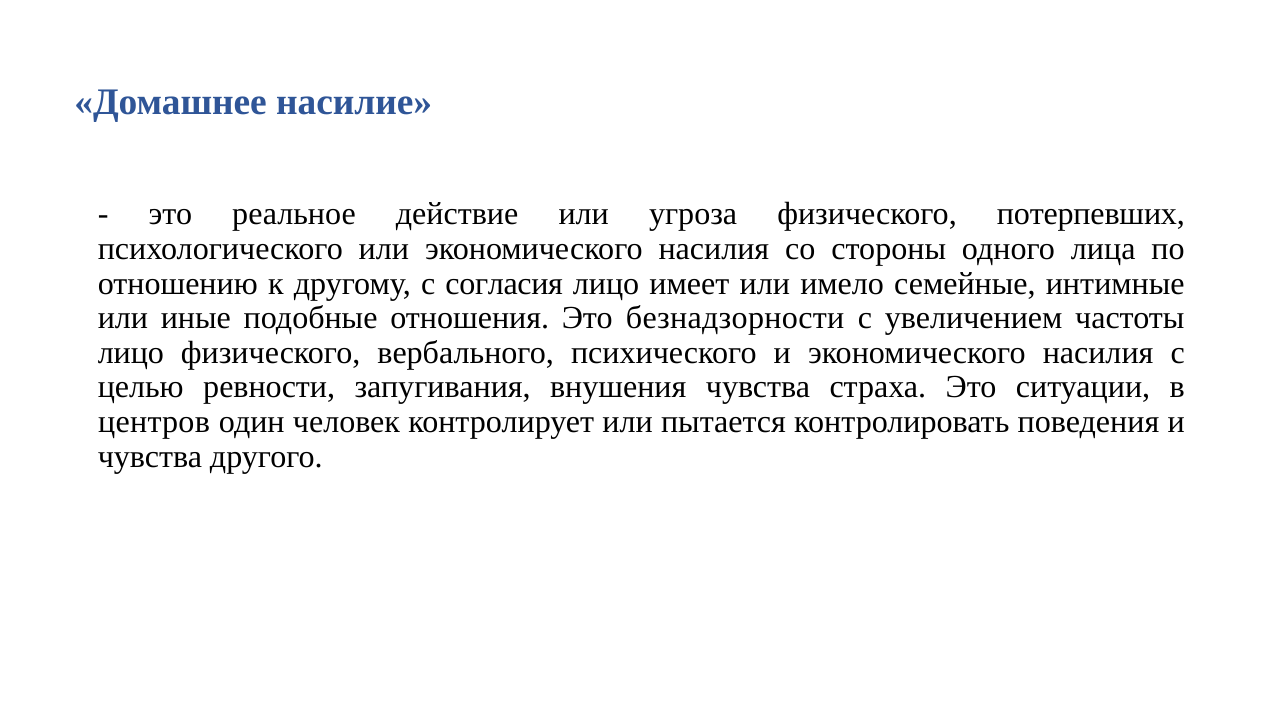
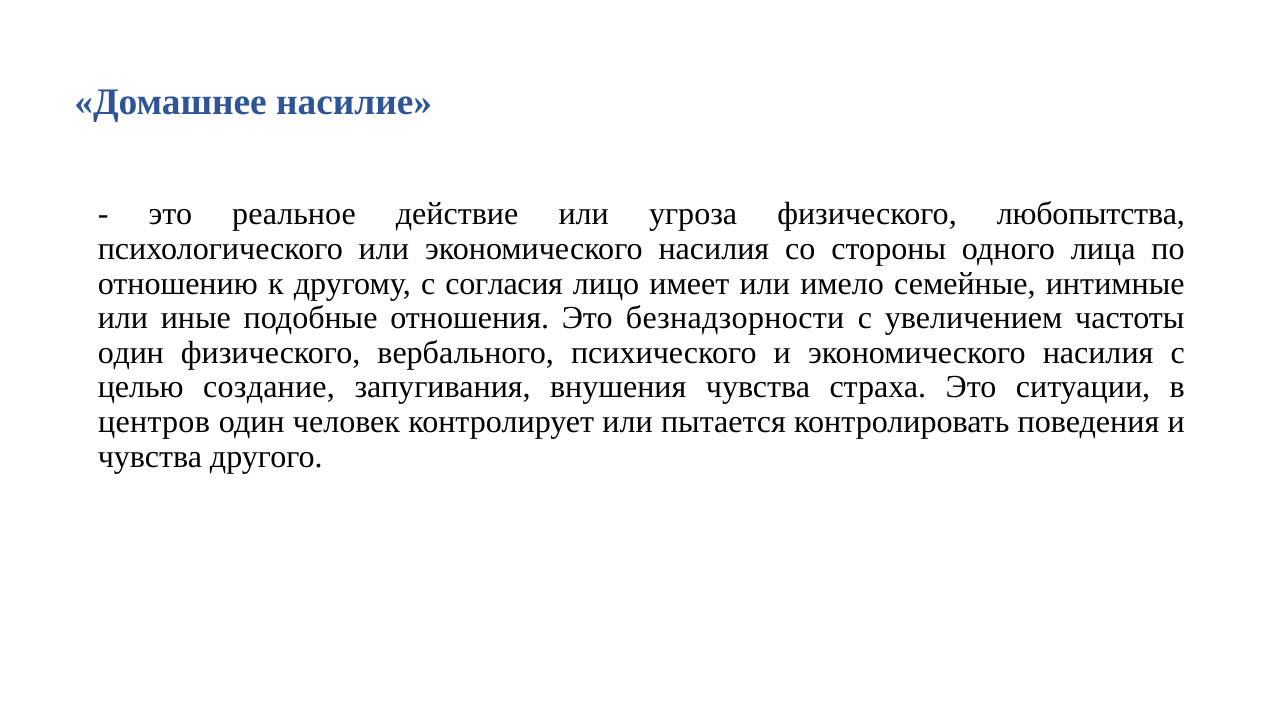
потерпевших: потерпевших -> любопытства (1091, 214)
лицо: лицо -> один (131, 353)
ревности: ревности -> создание (269, 387)
